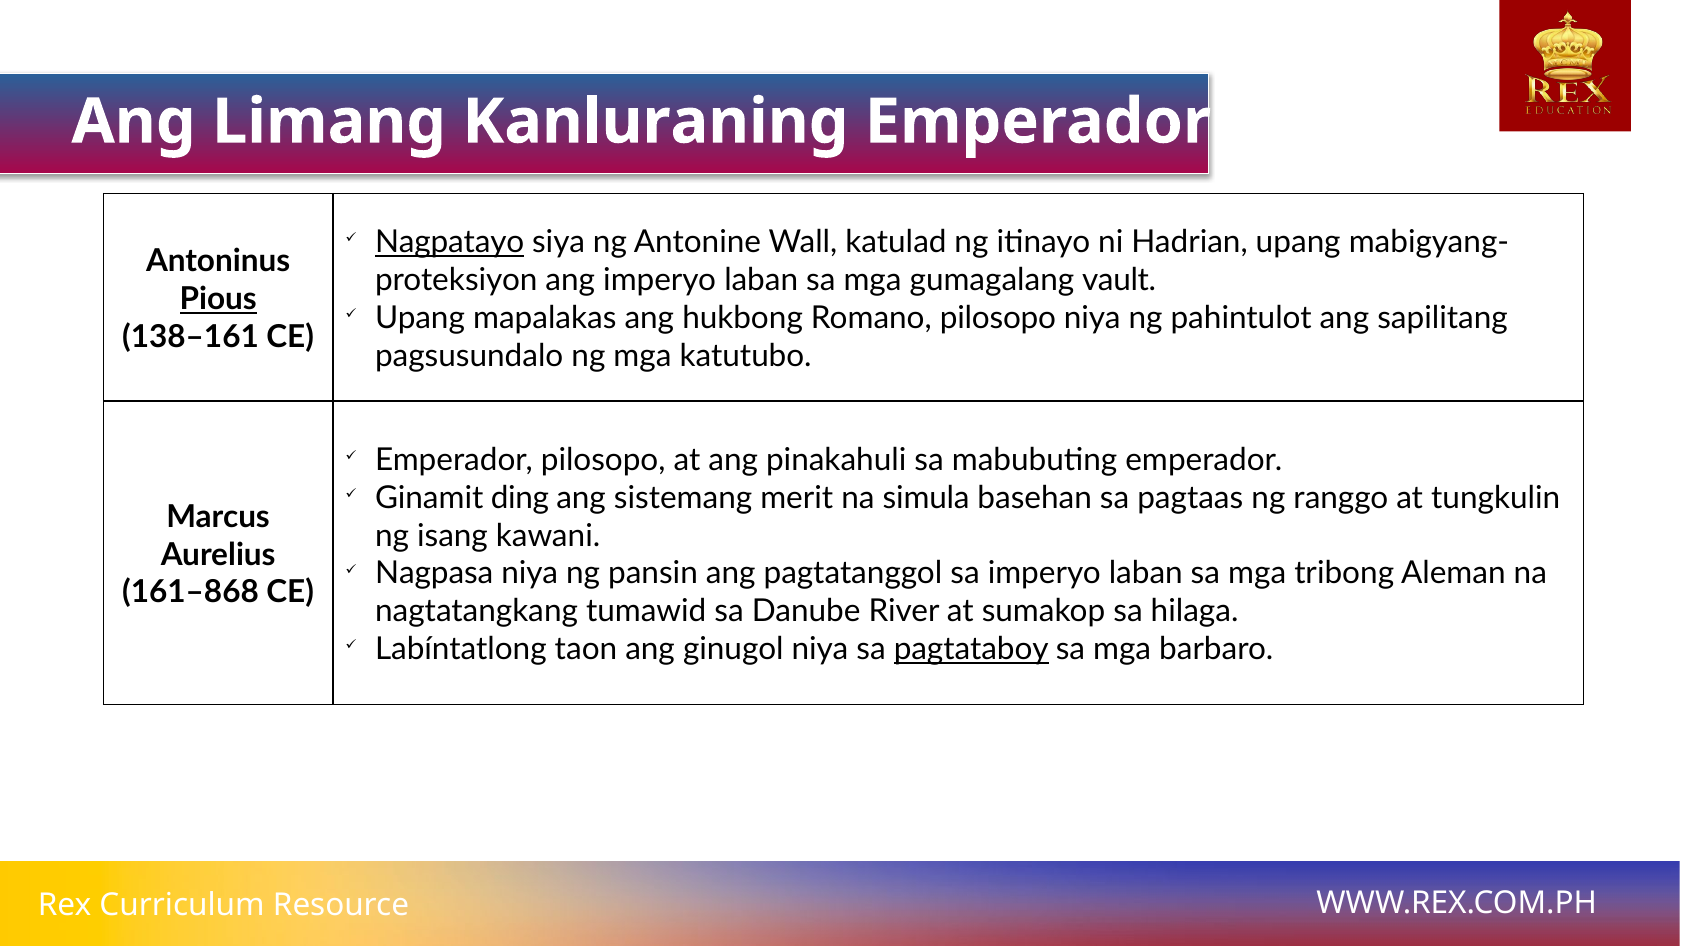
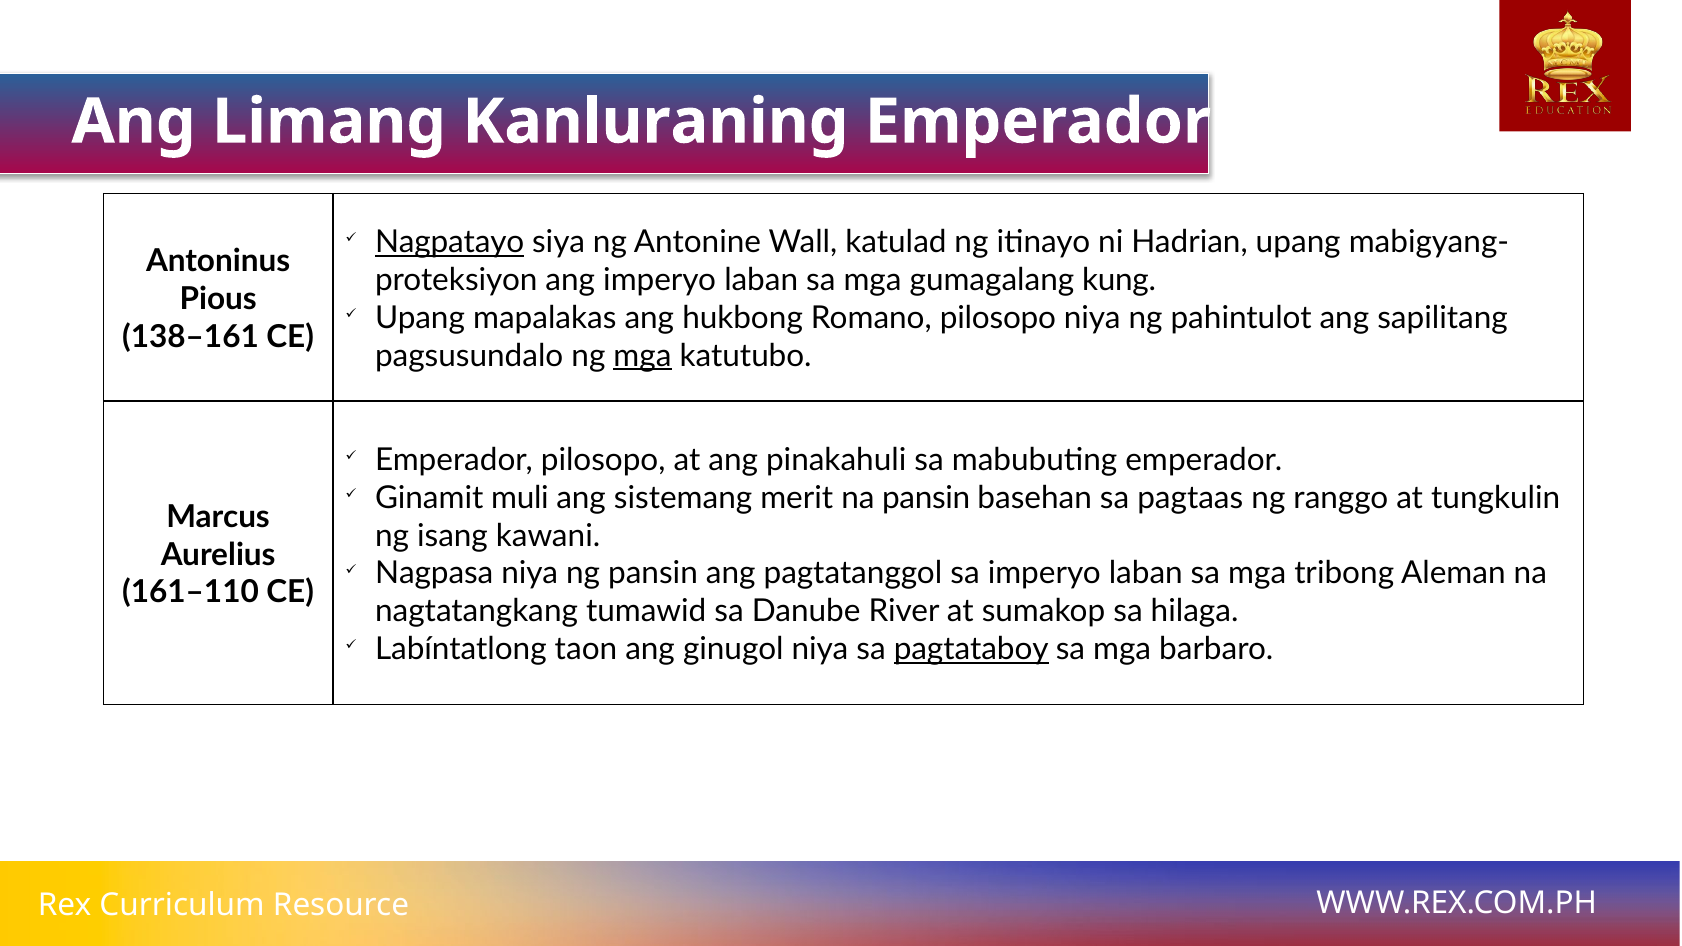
vault: vault -> kung (1119, 280)
Pious underline: present -> none (218, 299)
mga underline: none -> present (642, 356)
ding: ding -> muli (520, 498)
na simula: simula -> pansin (926, 498)
161–868: 161–868 -> 161–110 (191, 593)
